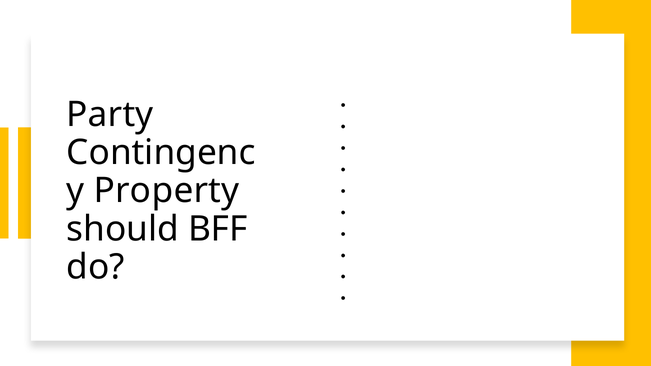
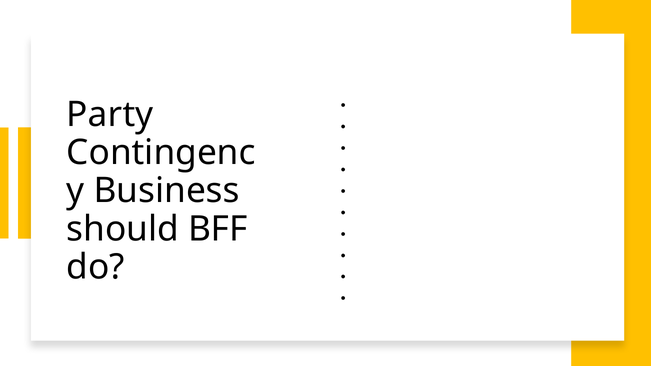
Property: Property -> Business (167, 191)
